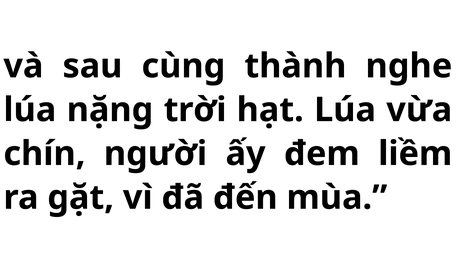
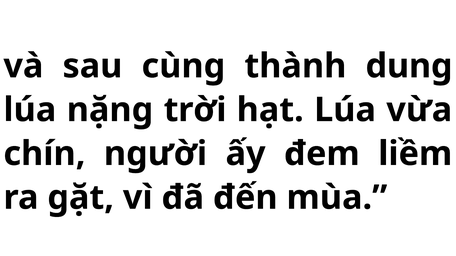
nghe: nghe -> dung (409, 66)
